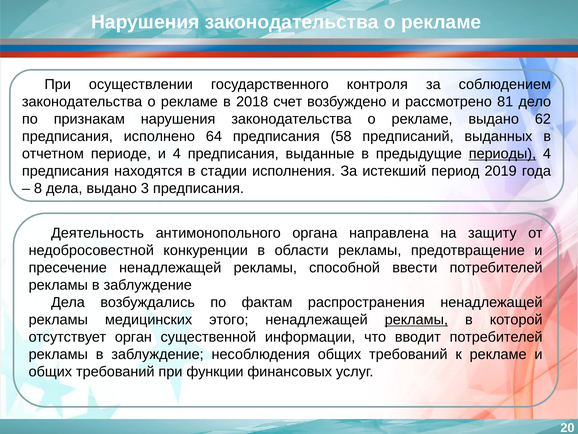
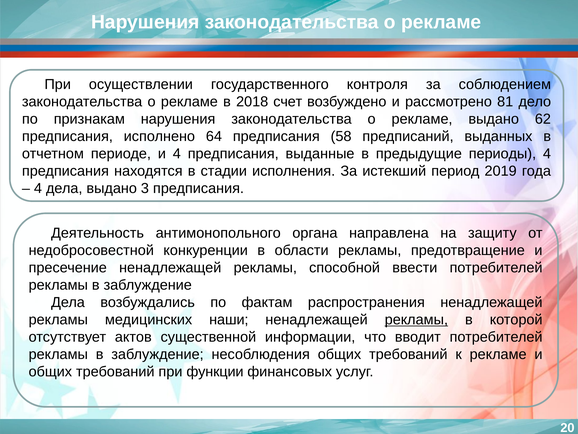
периоды underline: present -> none (502, 154)
8: 8 -> 4 (38, 188)
этого: этого -> наши (229, 319)
орган: орган -> актов (133, 337)
